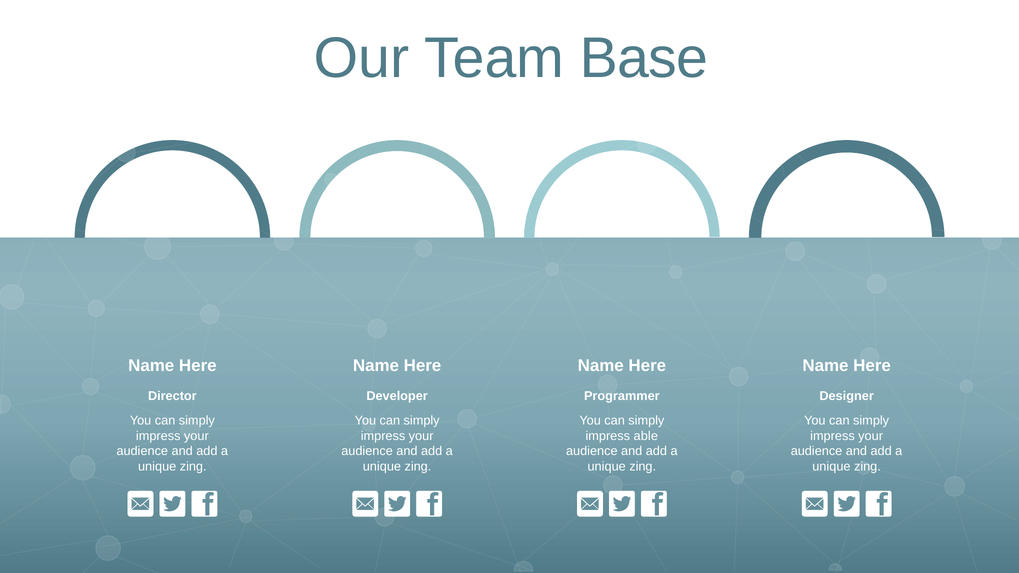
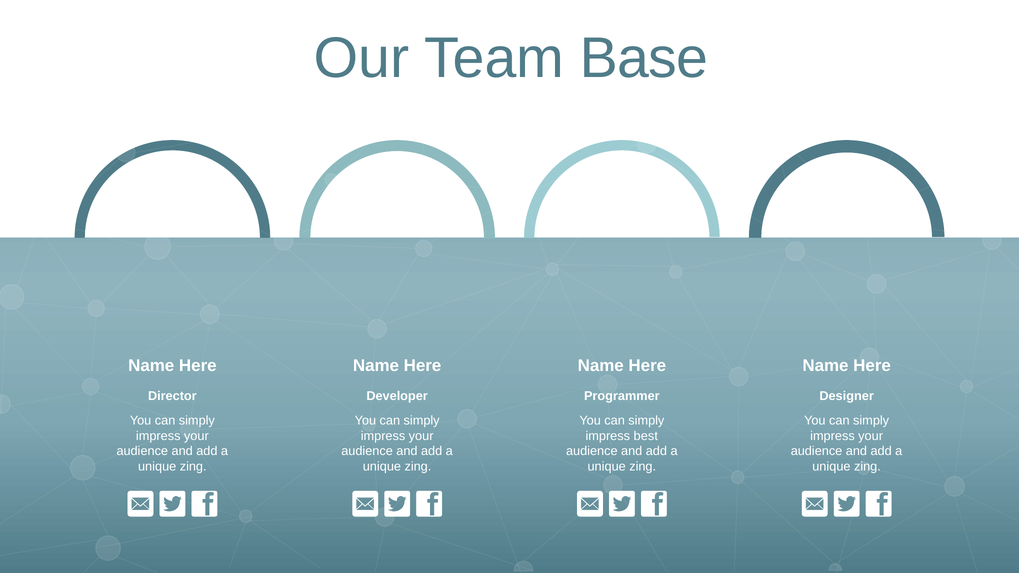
able: able -> best (646, 436)
